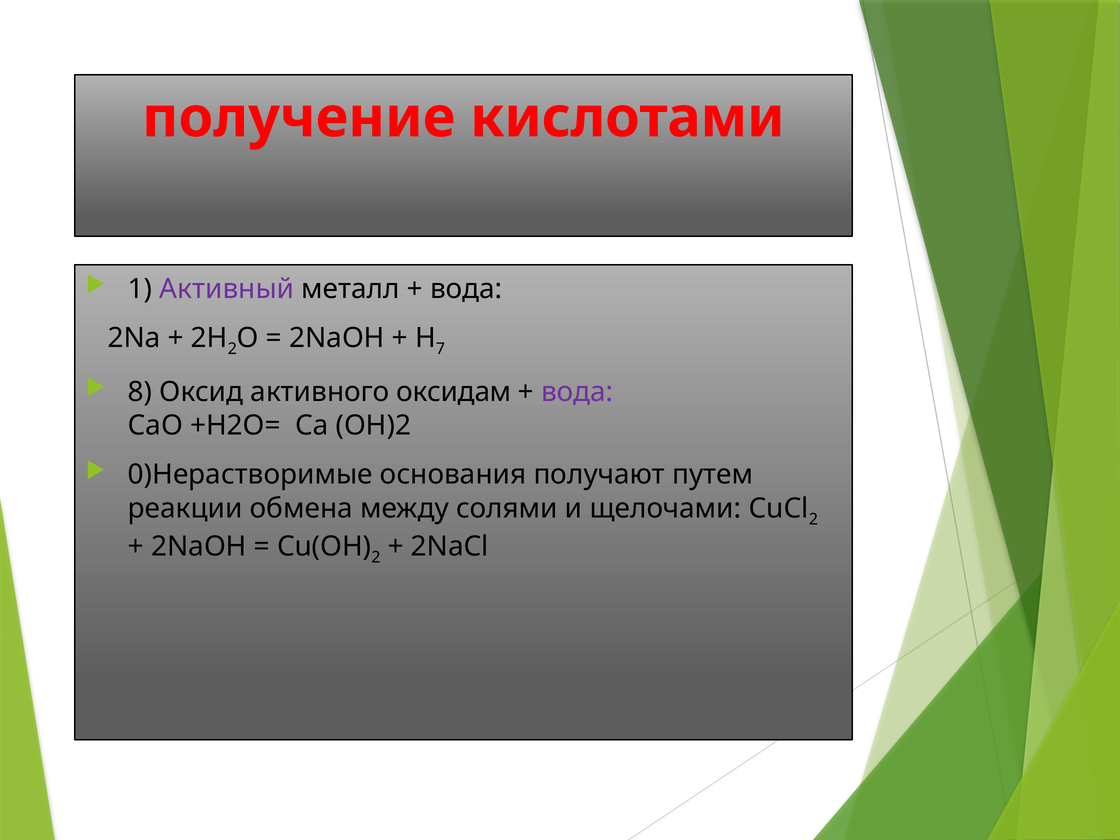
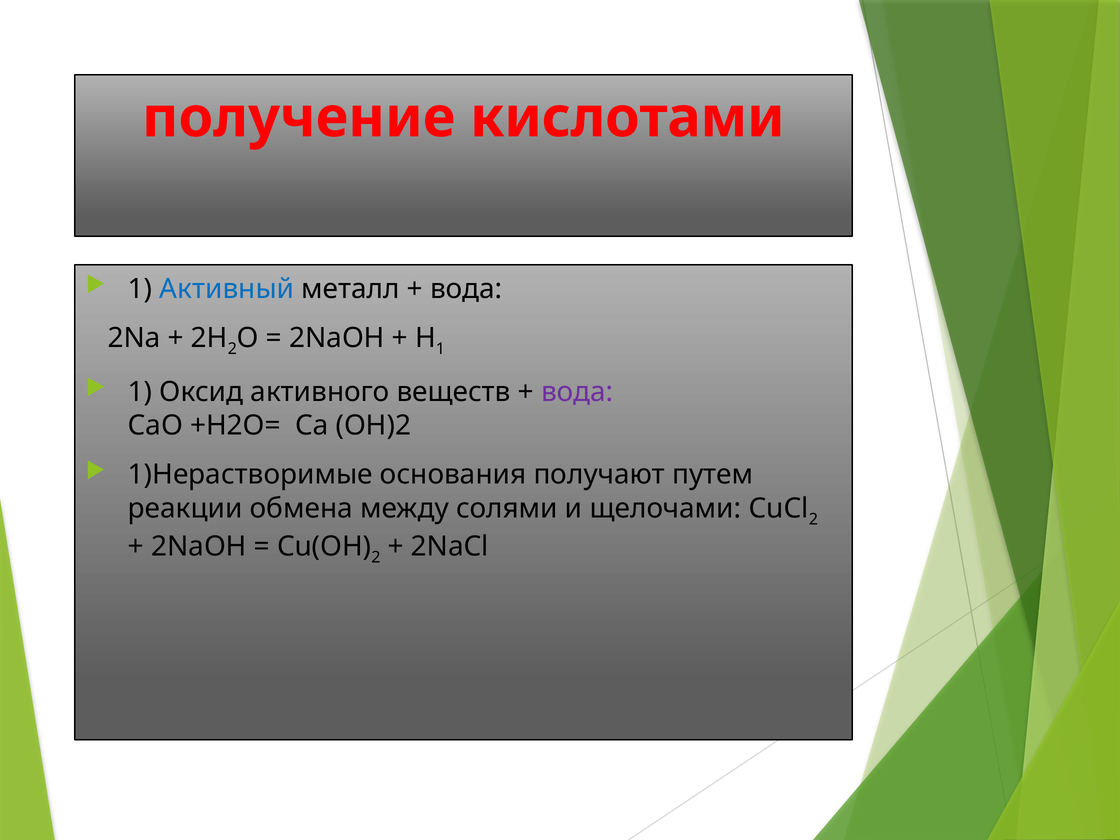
Активный colour: purple -> blue (227, 289)
7: 7 -> 1 (440, 349)
8: 8 -> 1 (140, 392)
оксидам: оксидам -> веществ (454, 392)
0)Нерастворимые: 0)Нерастворимые -> 1)Нерастворимые (250, 475)
